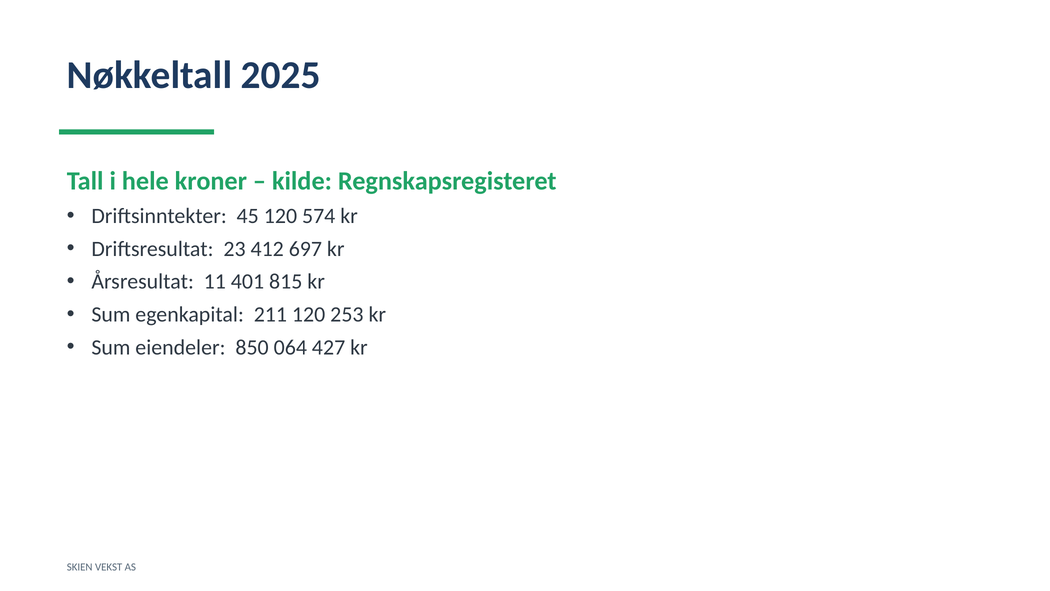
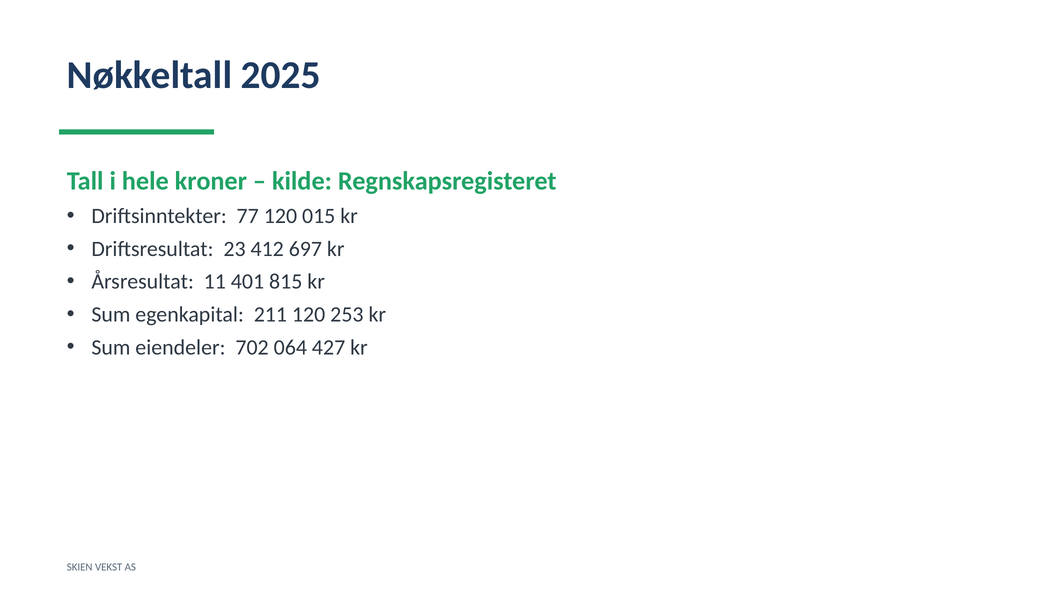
45: 45 -> 77 (248, 216)
574: 574 -> 015 (319, 216)
850: 850 -> 702 (252, 347)
